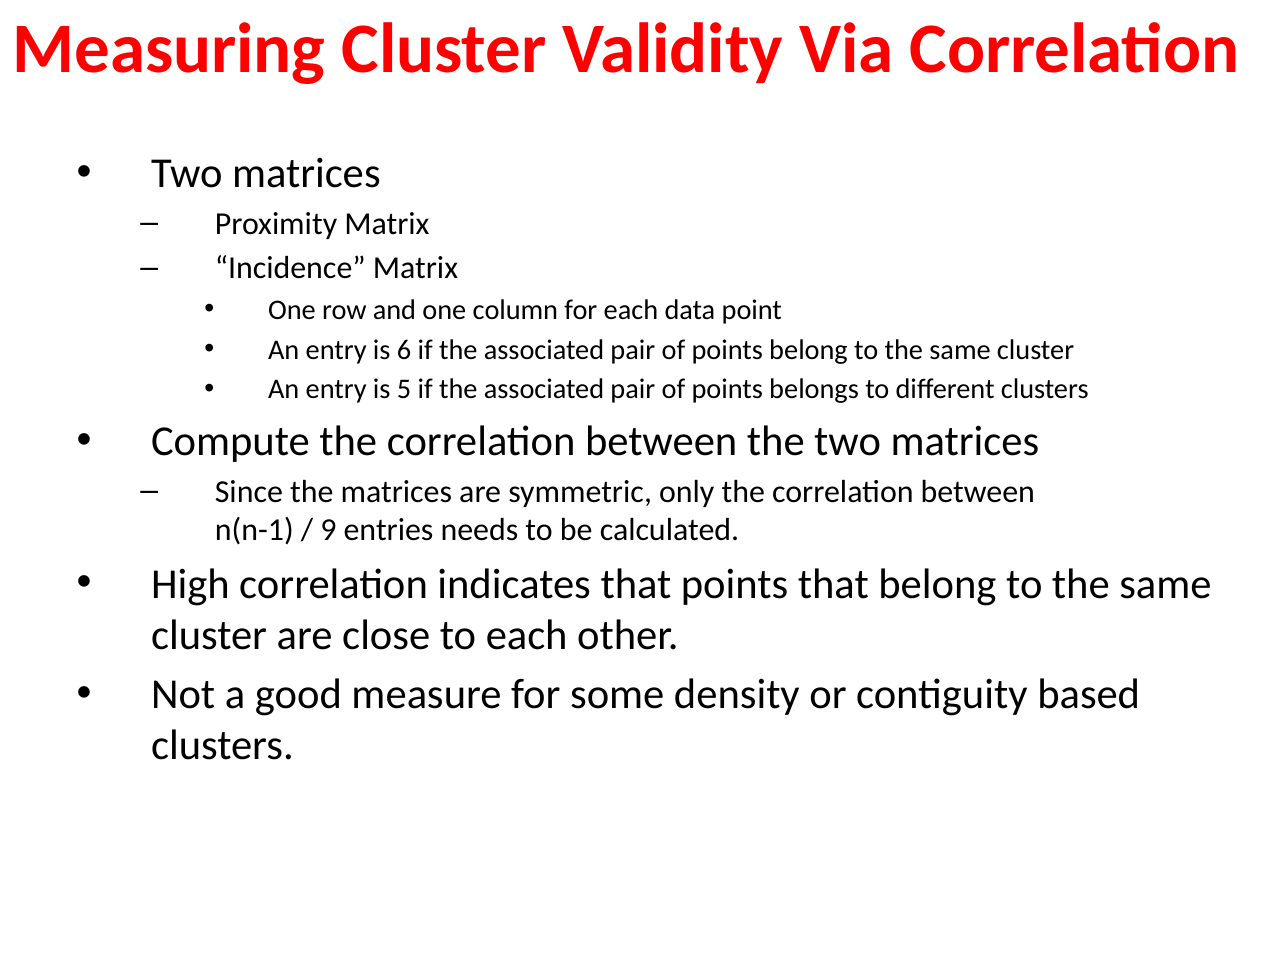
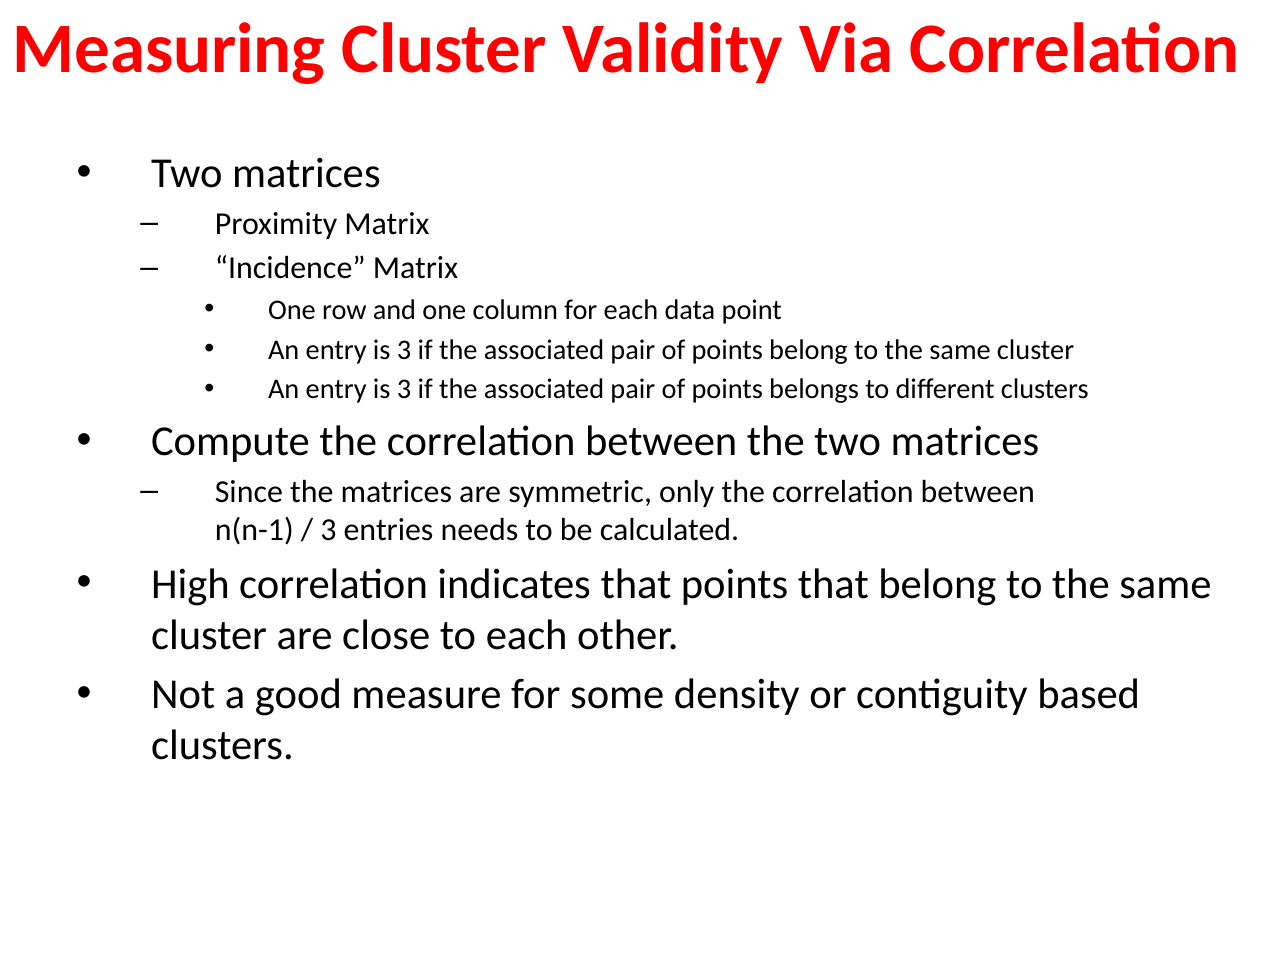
6: 6 -> 3 (404, 350)
5: 5 -> 3 (404, 389)
9: 9 -> 3 (328, 530)
